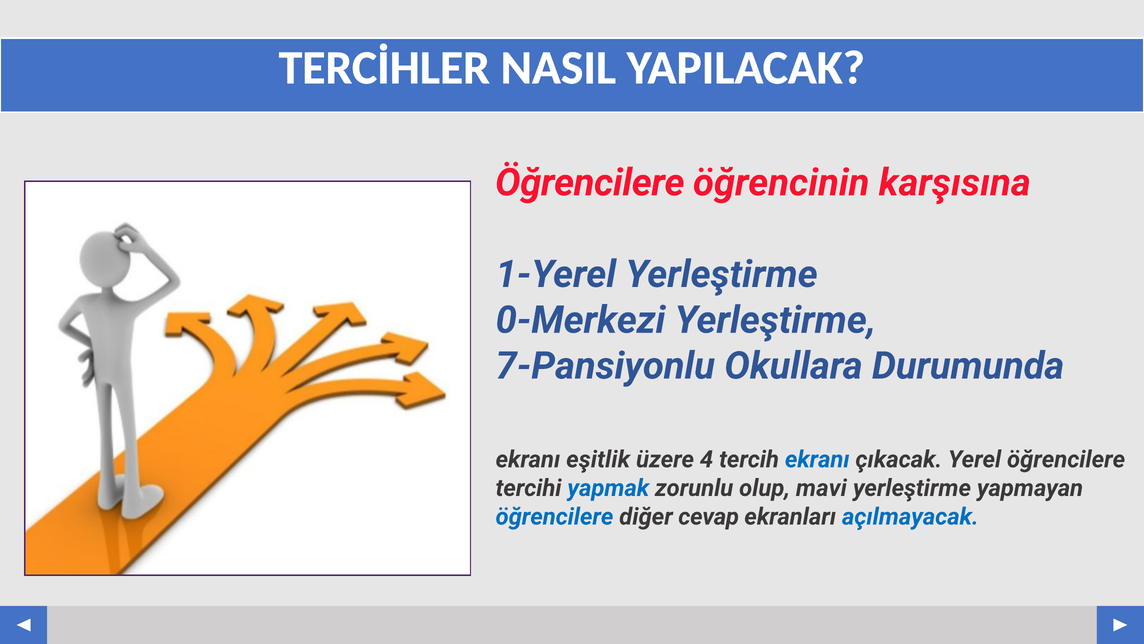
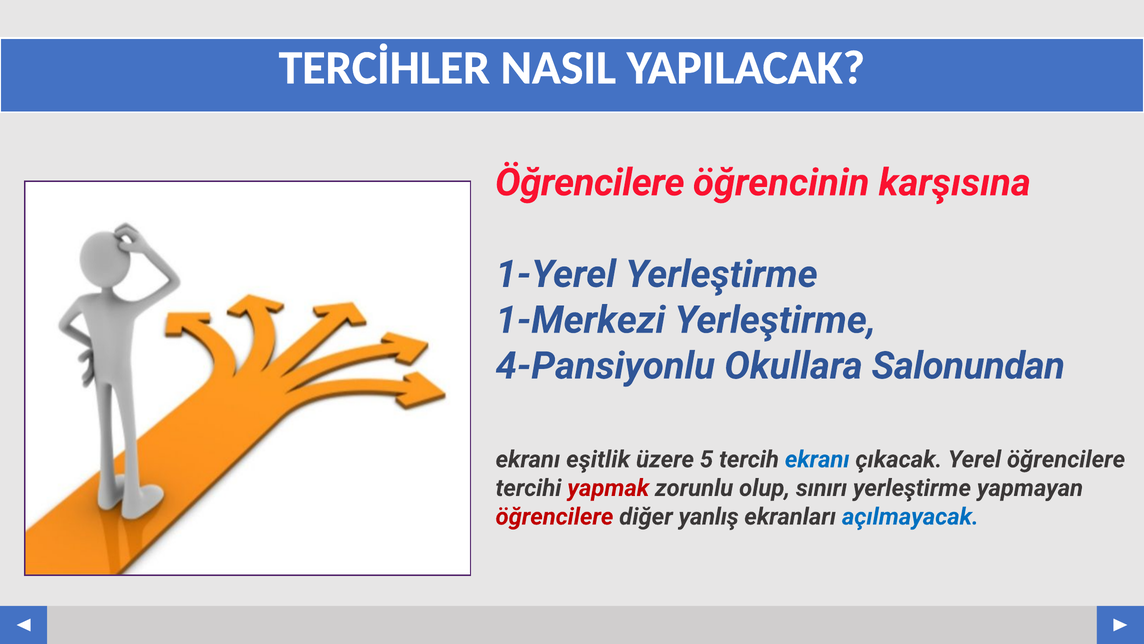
0-Merkezi: 0-Merkezi -> 1-Merkezi (580, 320)
7-Pansiyonlu: 7-Pansiyonlu -> 4-Pansiyonlu (605, 366)
Durumunda: Durumunda -> Salonundan (968, 366)
4: 4 -> 5 (706, 459)
yapmak colour: blue -> red (608, 488)
mavi: mavi -> sınırı (822, 488)
öğrencilere colour: blue -> red (554, 516)
cevap: cevap -> yanlış (709, 516)
